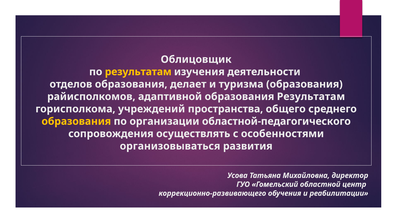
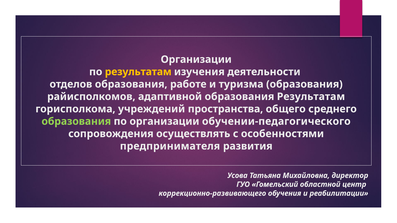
Облицовщик: Облицовщик -> Организации (196, 60)
делает: делает -> работе (188, 84)
образования colour: yellow -> light green (76, 122)
областной-педагогического: областной-педагогического -> обучении-педагогического (276, 122)
организовываться: организовываться -> предпринимателя (170, 146)
